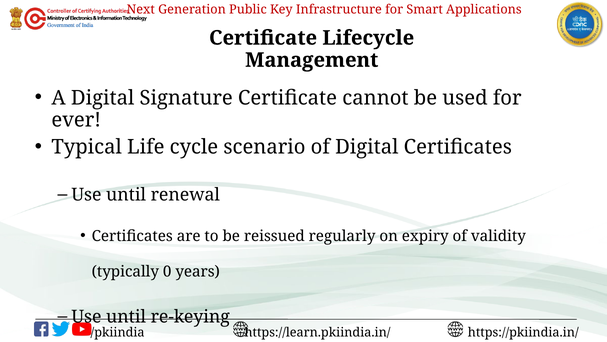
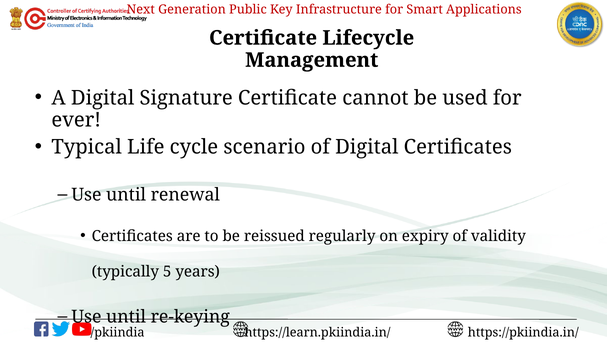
0: 0 -> 5 (167, 271)
